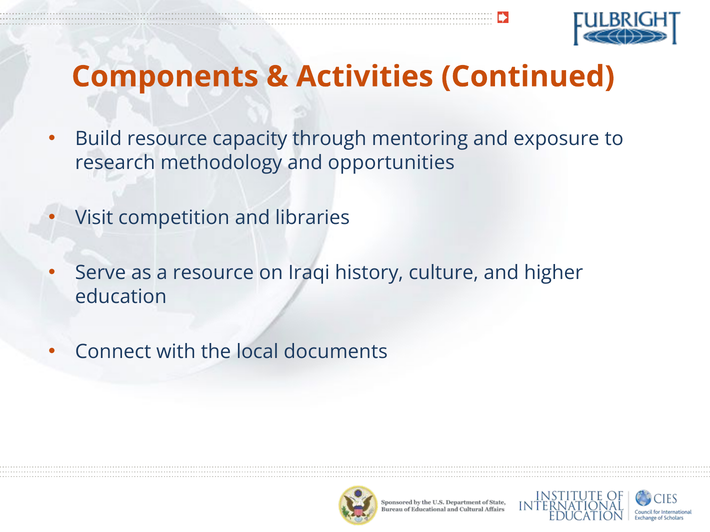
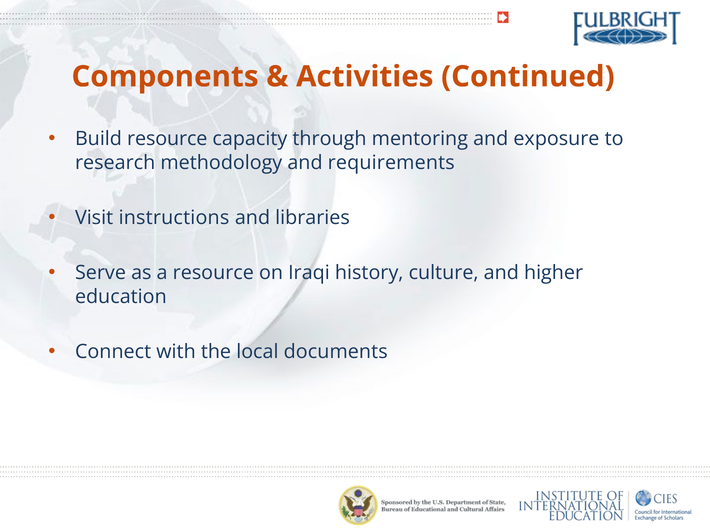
opportunities: opportunities -> requirements (391, 163)
competition: competition -> instructions (174, 218)
